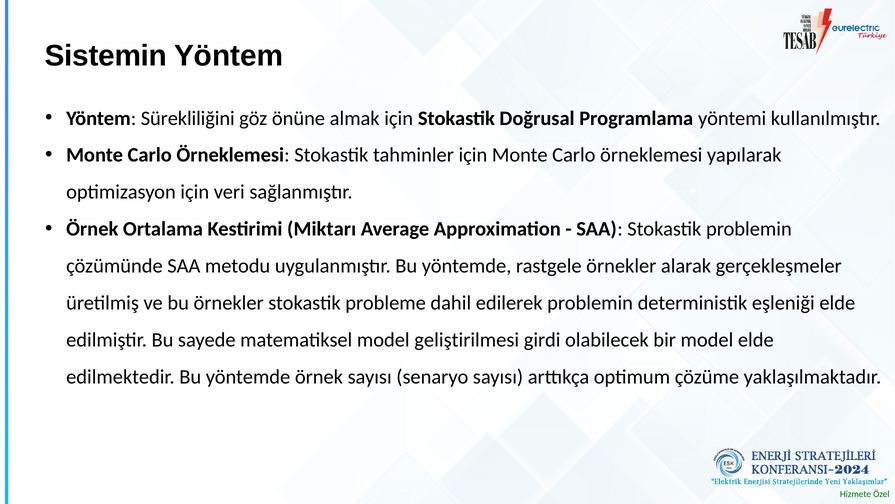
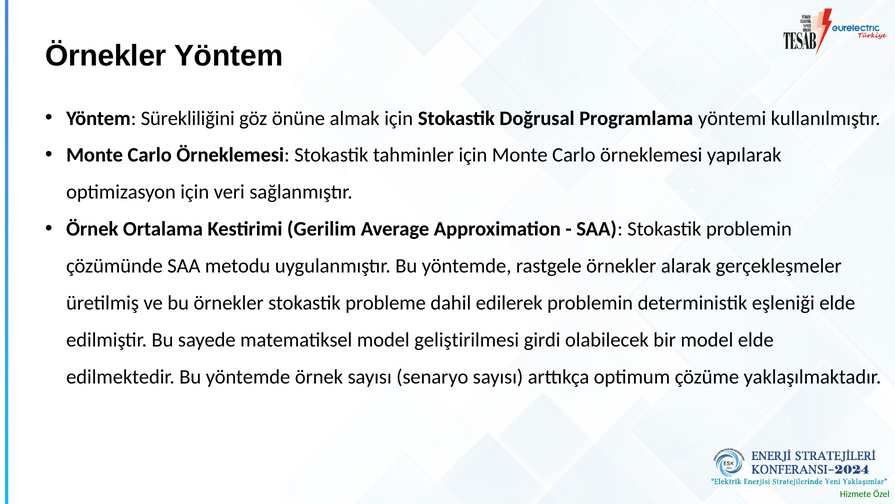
Sistemin: Sistemin -> Örnekler (106, 56)
Miktarı: Miktarı -> Gerilim (322, 229)
